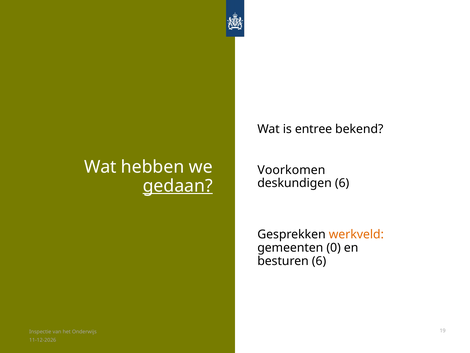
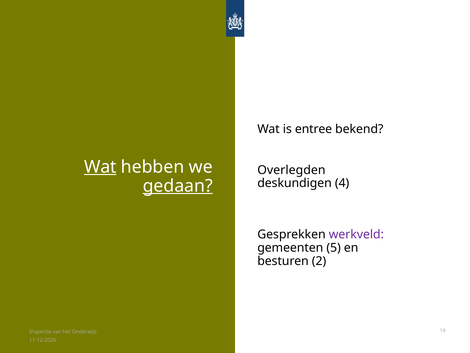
Wat underline: none -> present (100, 167)
Voorkomen: Voorkomen -> Overlegden (291, 170)
deskundigen 6: 6 -> 4 (342, 183)
werkveld colour: orange -> purple (356, 234)
0: 0 -> 5 (334, 247)
besturen 6: 6 -> 2 (319, 261)
